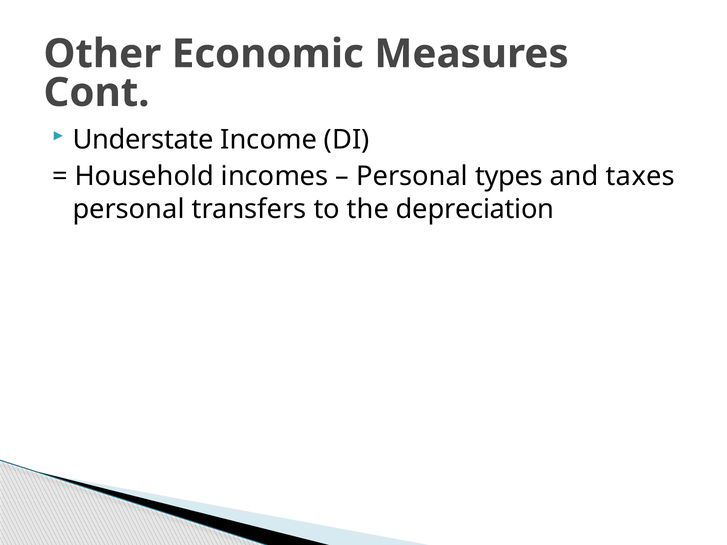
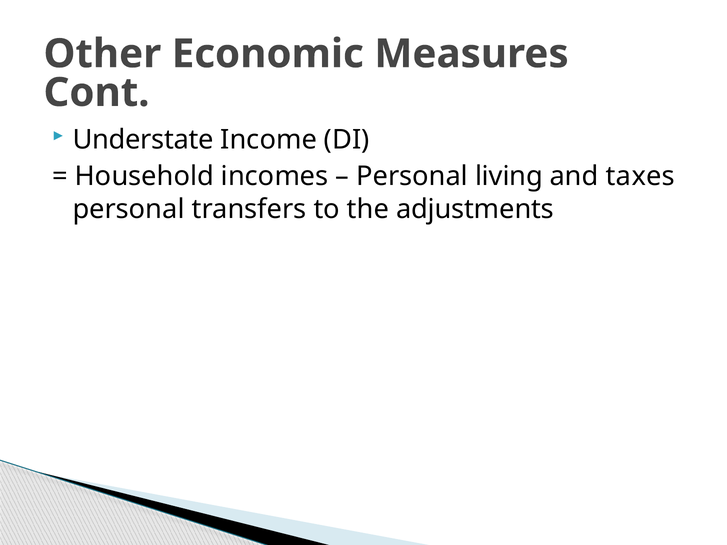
types: types -> living (509, 176)
depreciation: depreciation -> adjustments (475, 209)
